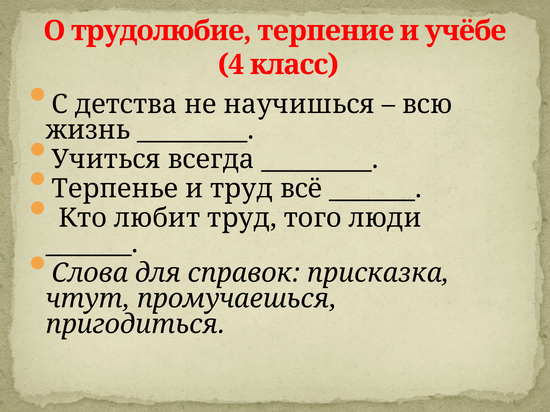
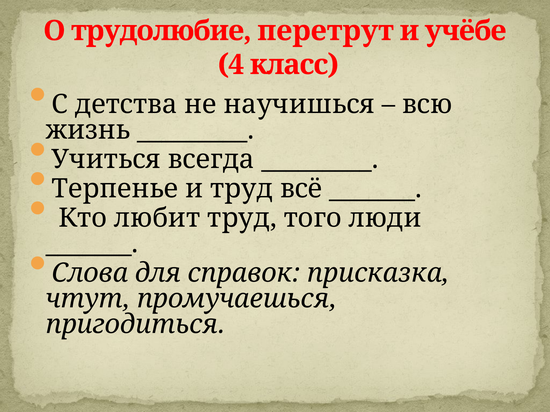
терпение: терпение -> перетрут (326, 31)
